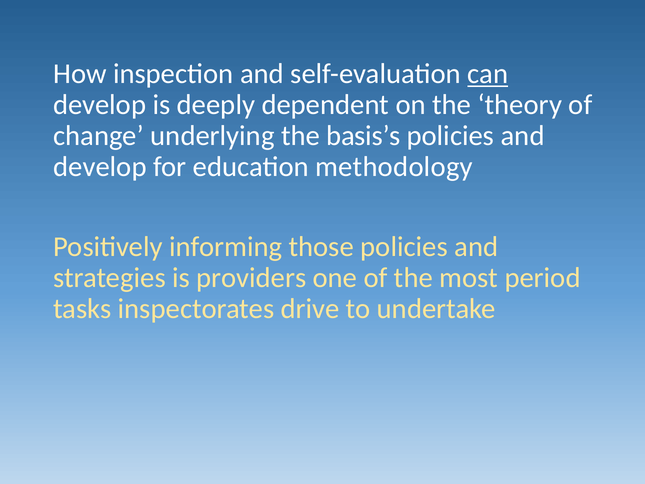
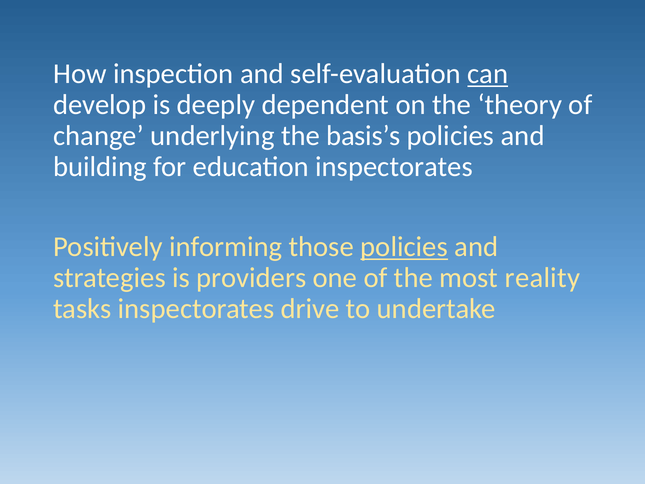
develop: develop -> building (100, 167)
education methodology: methodology -> inspectorates (394, 167)
policies underline: none -> present (404, 247)
period: period -> reality (542, 278)
